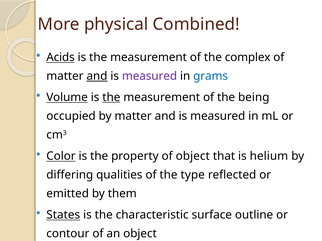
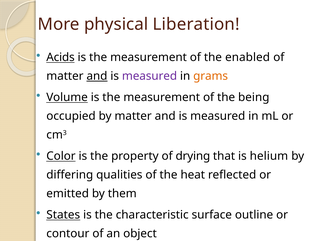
Combined: Combined -> Liberation (196, 24)
complex: complex -> enabled (248, 57)
grams colour: blue -> orange (211, 76)
the underline: present -> none (111, 97)
of object: object -> drying (193, 156)
type: type -> heat (193, 175)
